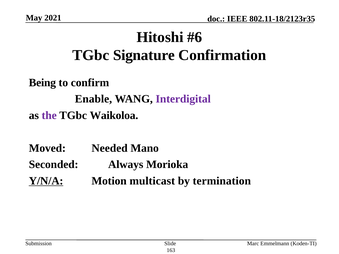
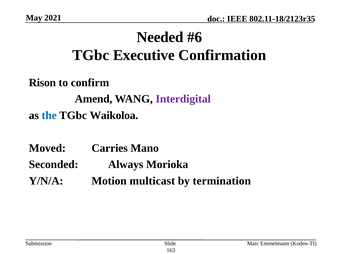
Hitoshi: Hitoshi -> Needed (160, 37)
Signature: Signature -> Executive (144, 55)
Being: Being -> Rison (42, 83)
Enable: Enable -> Amend (94, 99)
the colour: purple -> blue (49, 116)
Needed: Needed -> Carries (110, 148)
Y/N/A underline: present -> none (46, 181)
